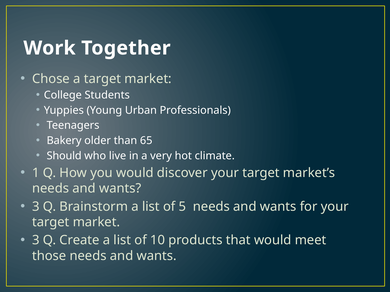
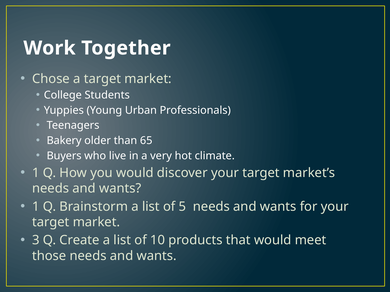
Should: Should -> Buyers (64, 156)
3: 3 -> 1 (36, 207)
